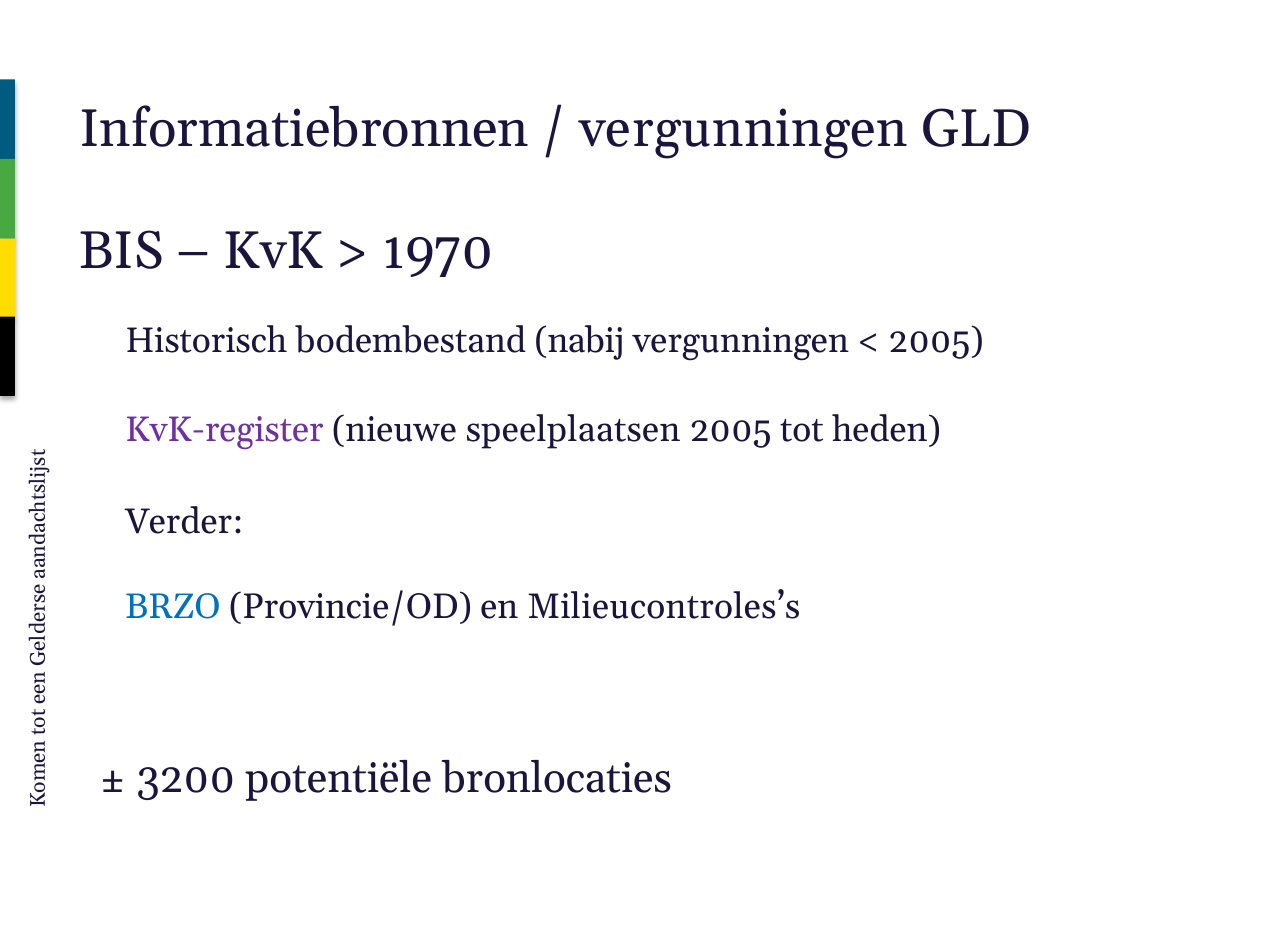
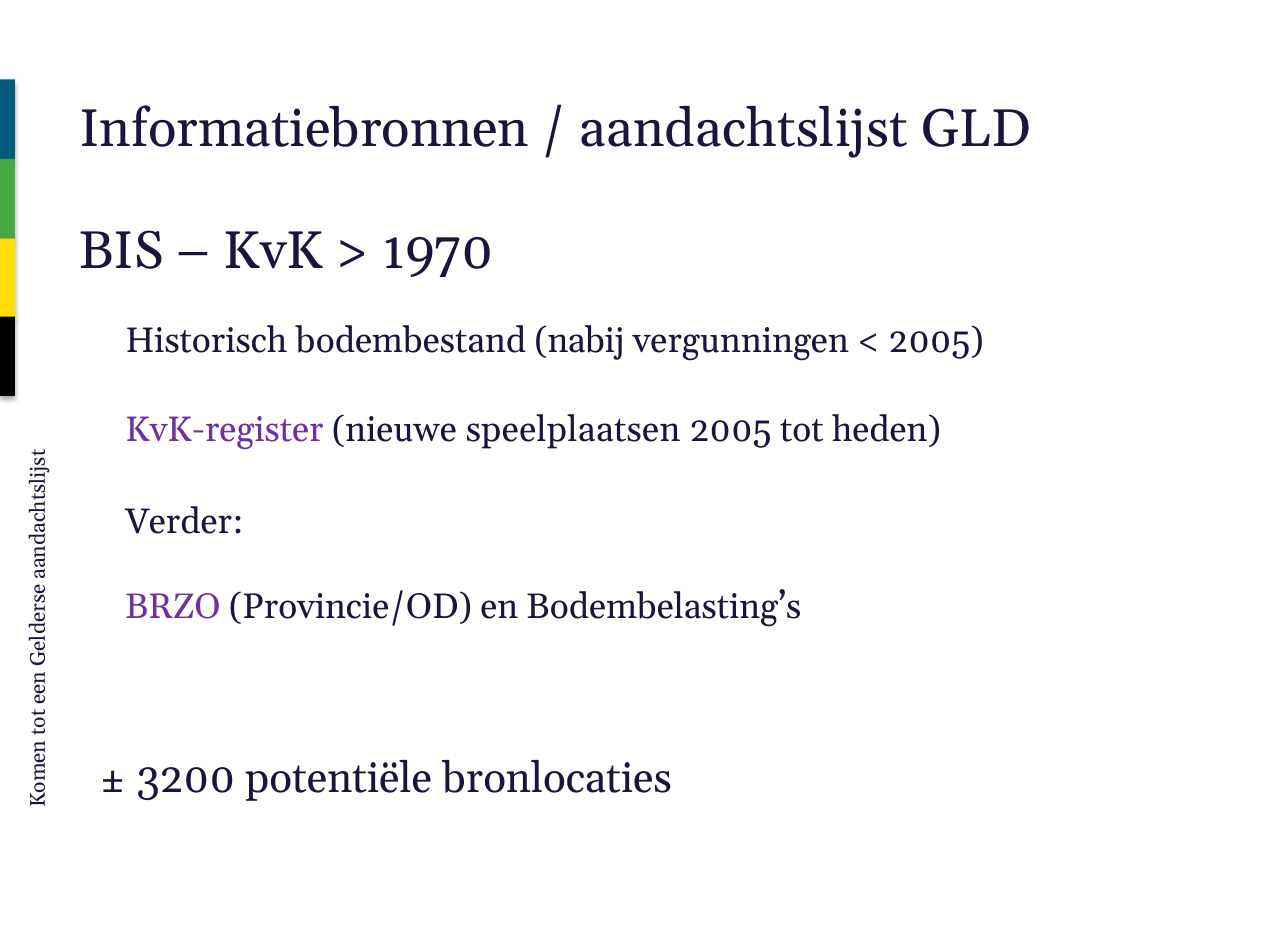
vergunningen: vergunningen -> aandachtslijst (744, 129)
BRZO colour: blue -> purple (173, 607)
Milieucontroles’s: Milieucontroles’s -> Bodembelasting’s (664, 607)
